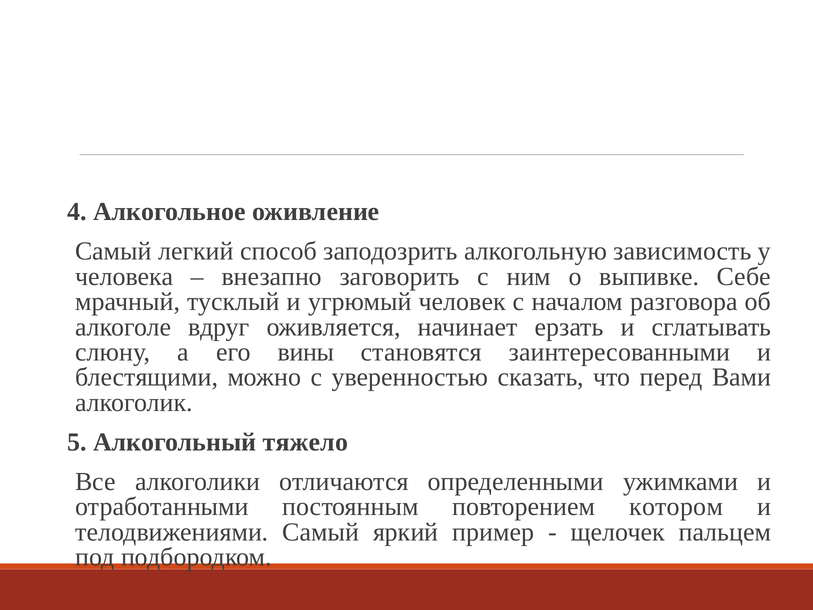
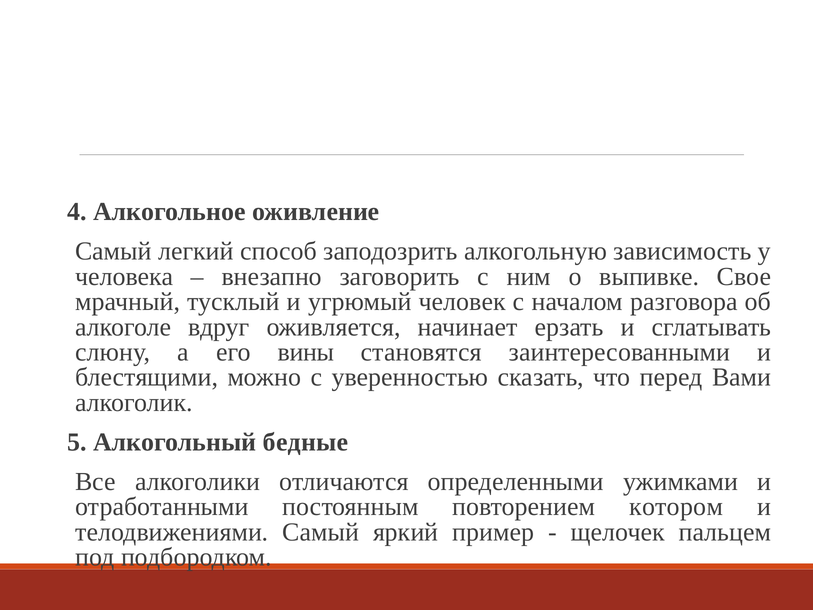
Себе: Себе -> Свое (744, 276)
тяжело: тяжело -> бедные (305, 442)
